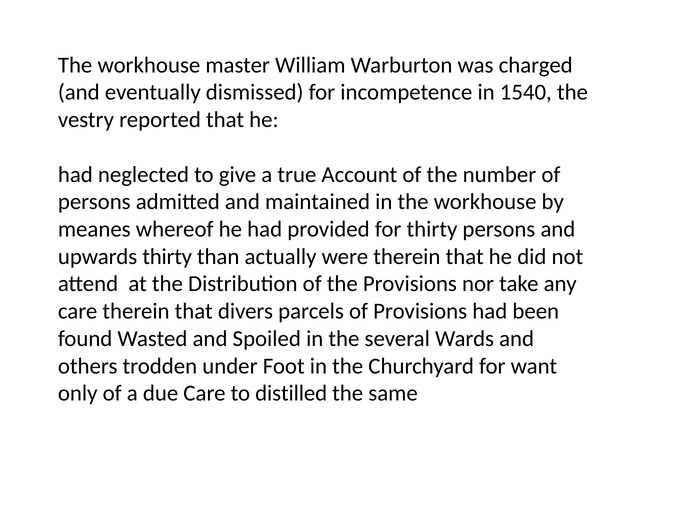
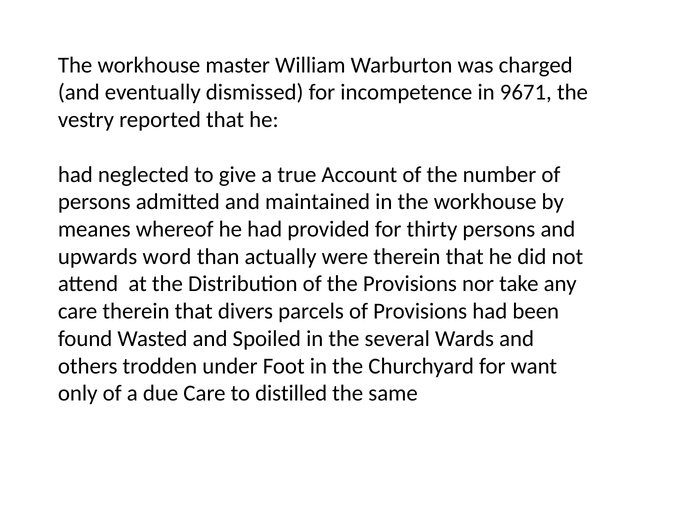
1540: 1540 -> 9671 (526, 93)
upwards thirty: thirty -> word (167, 257)
